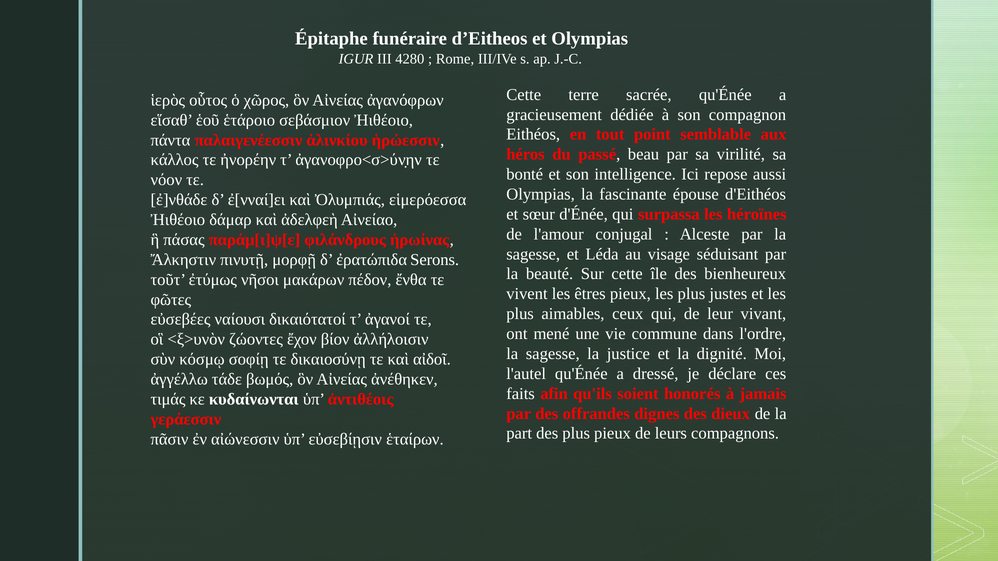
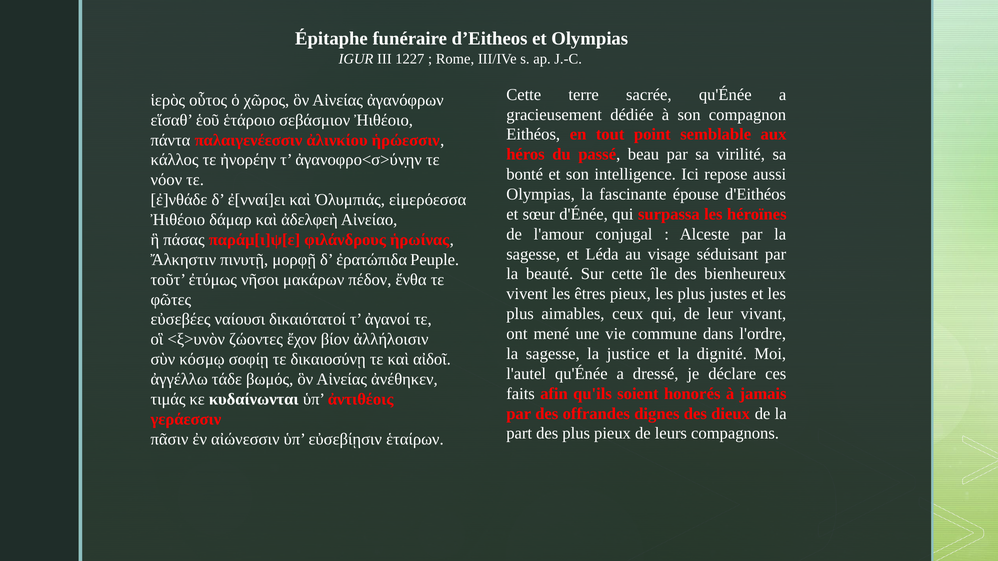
4280: 4280 -> 1227 (410, 59)
Serons: Serons -> Peuple (435, 260)
